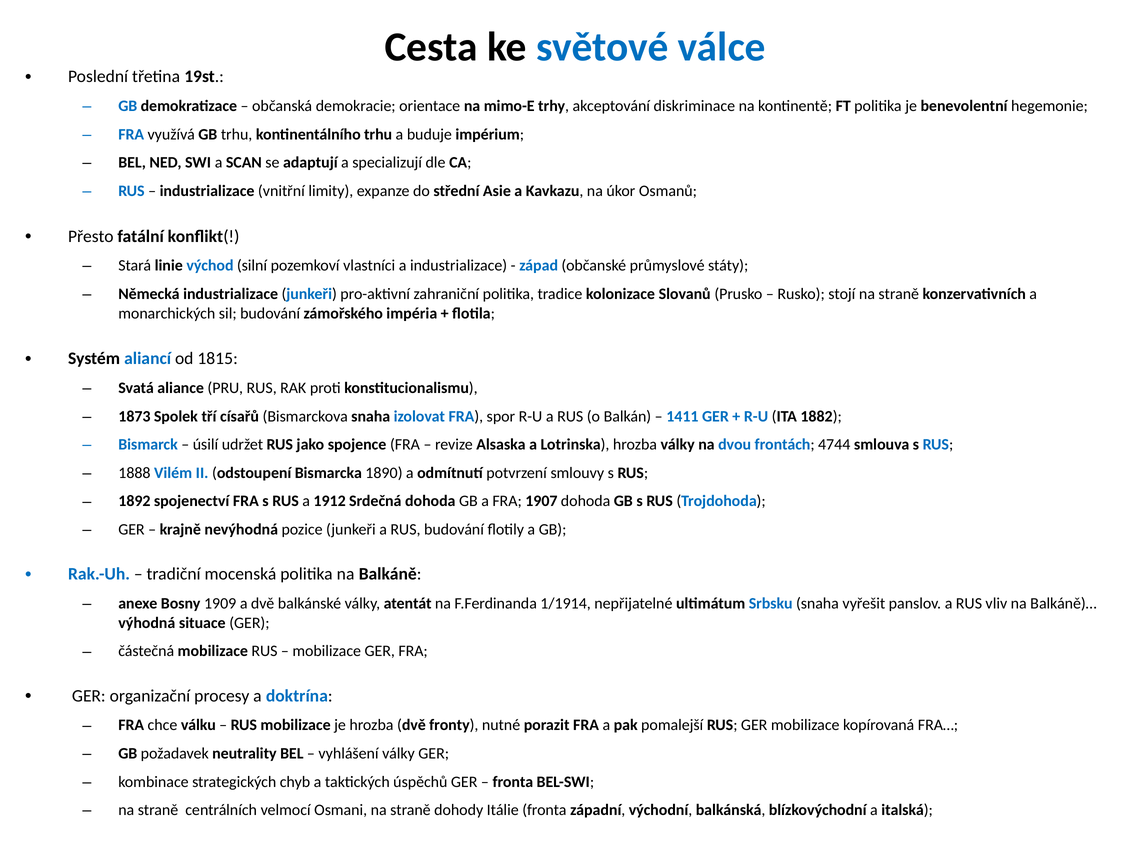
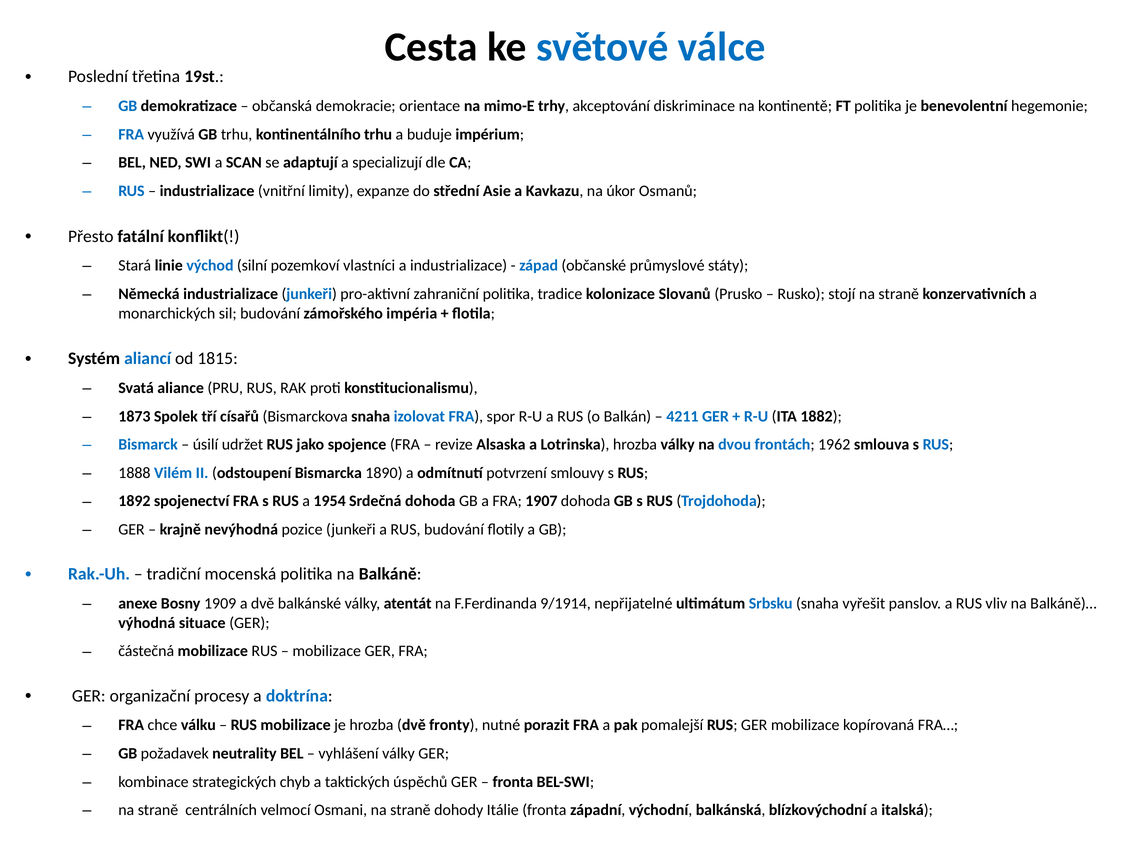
1411: 1411 -> 4211 (682, 416)
4744: 4744 -> 1962 (834, 445)
1912: 1912 -> 1954 (330, 501)
1/1914: 1/1914 -> 9/1914 (566, 603)
